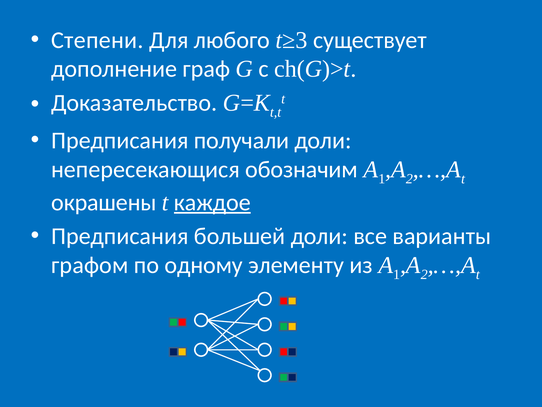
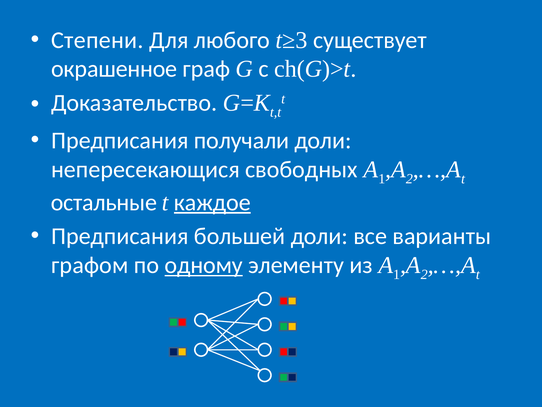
дополнение: дополнение -> окрашенное (114, 69)
обозначим: обозначим -> свободных (301, 169)
окрашены: окрашены -> остальные (104, 202)
одному underline: none -> present (204, 265)
